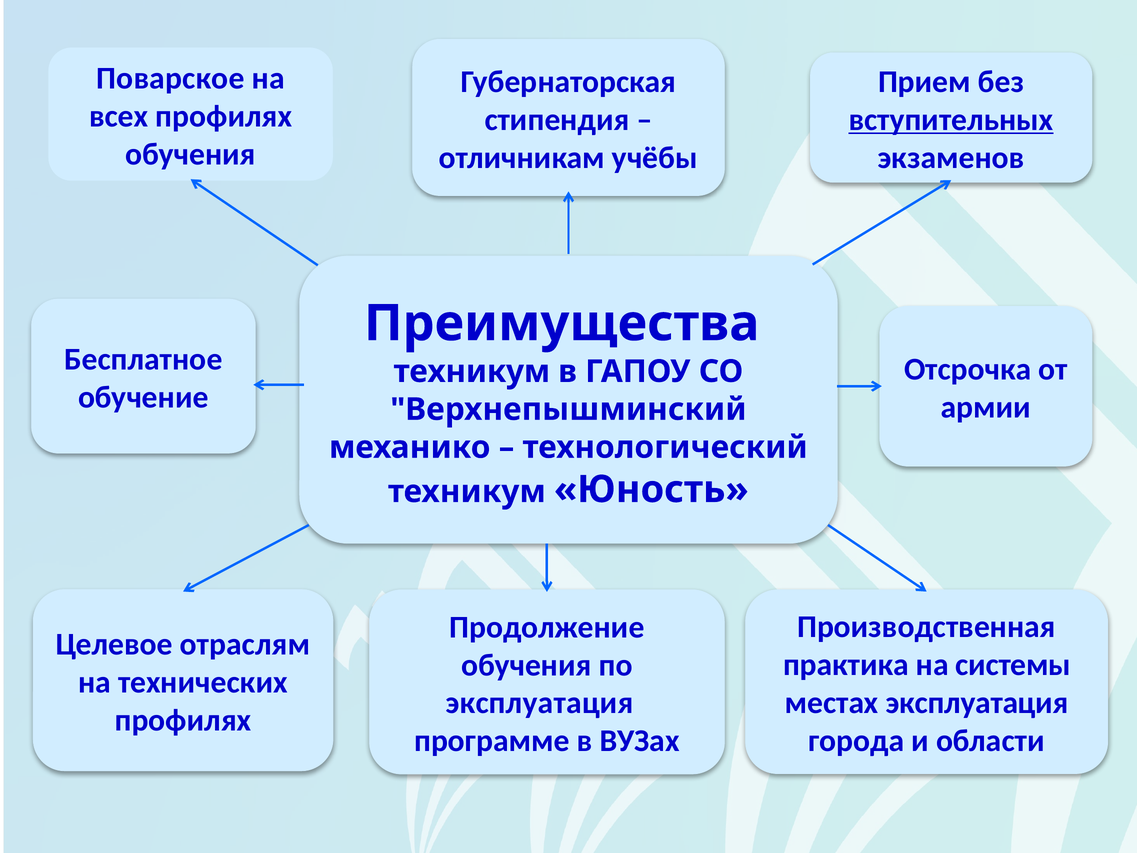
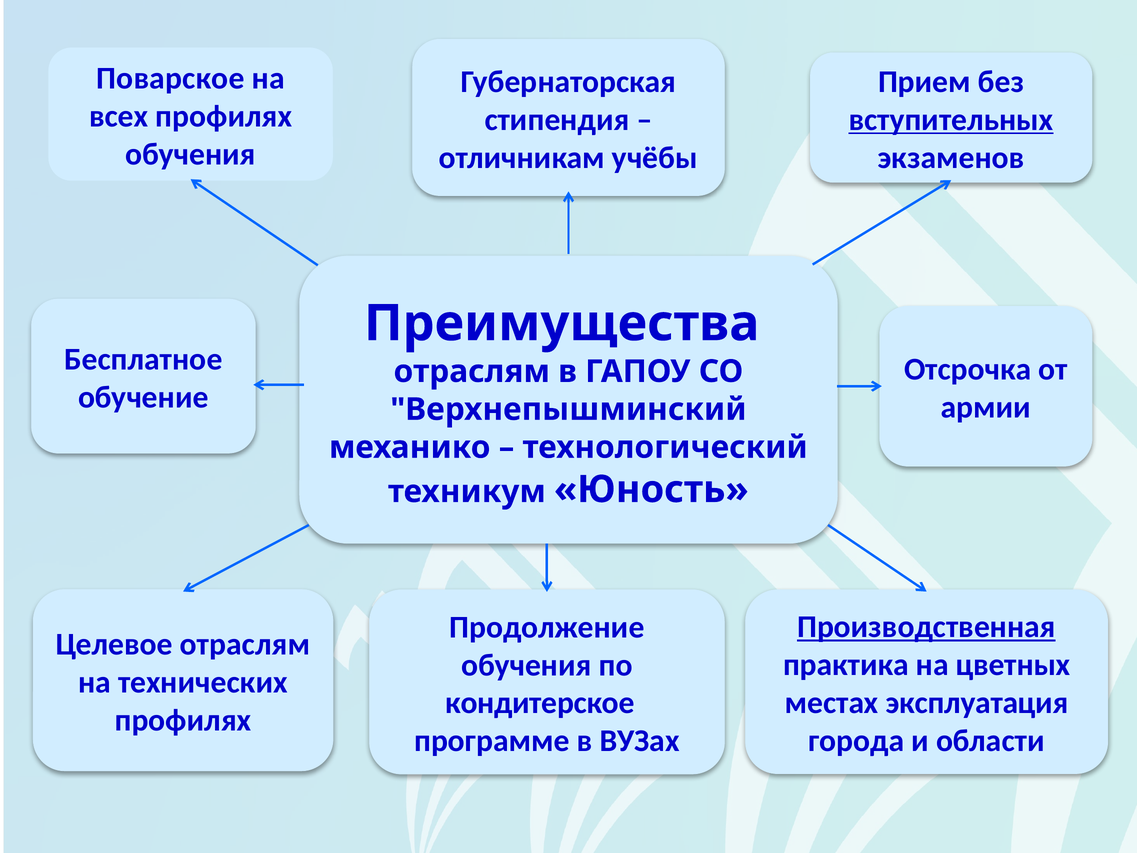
техникум: техникум -> отраслям (472, 371)
Производственная underline: none -> present (926, 627)
системы: системы -> цветных (1013, 665)
эксплуатация: эксплуатация -> кондитерское (540, 703)
